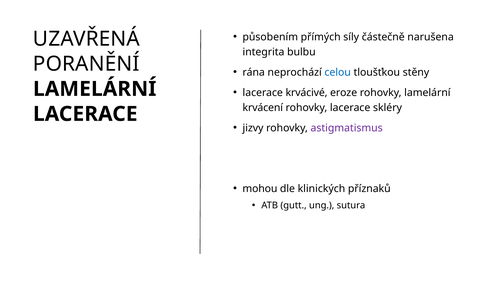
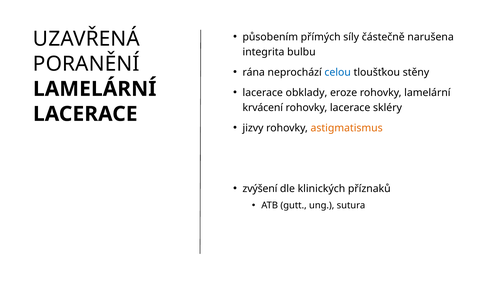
krvácivé: krvácivé -> obklady (306, 93)
astigmatismus colour: purple -> orange (347, 128)
mohou: mohou -> zvýšení (260, 189)
